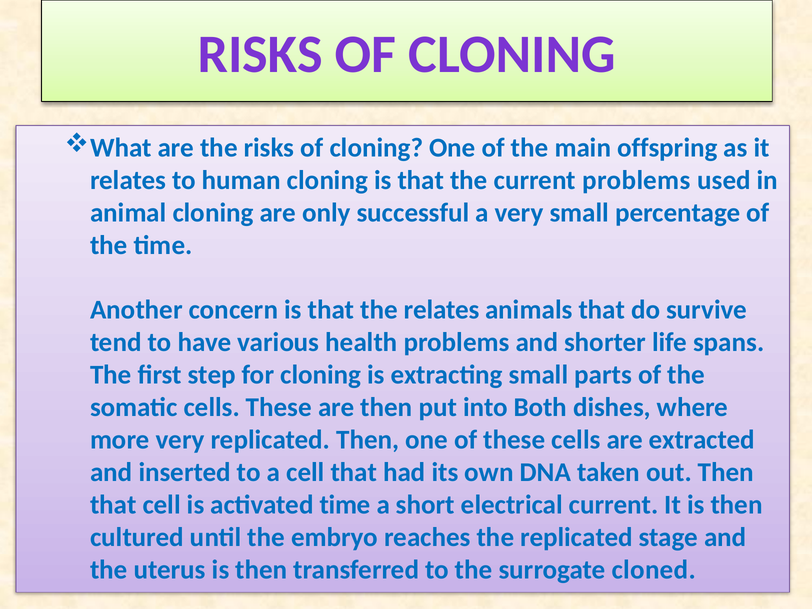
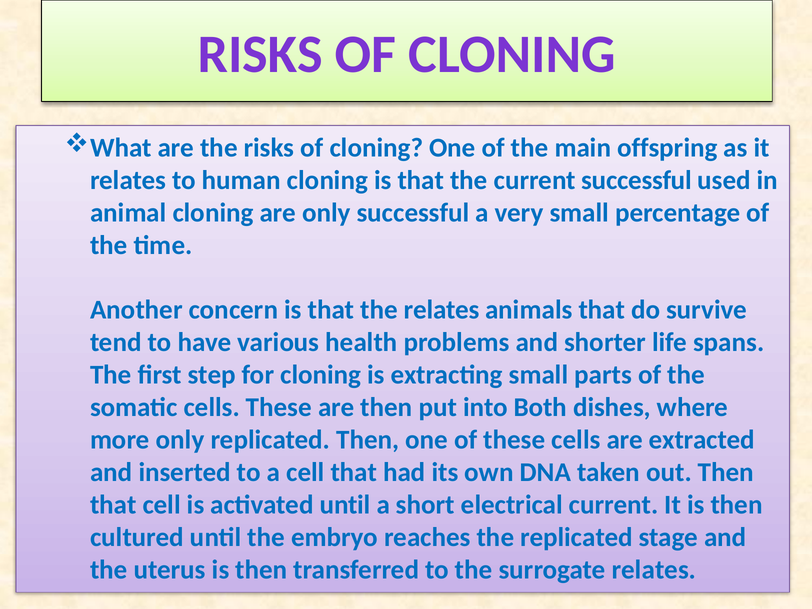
current problems: problems -> successful (637, 180)
more very: very -> only (180, 440)
activated time: time -> until (345, 505)
surrogate cloned: cloned -> relates (654, 570)
